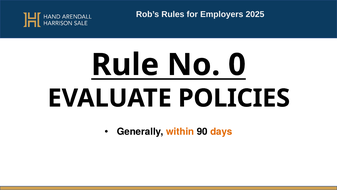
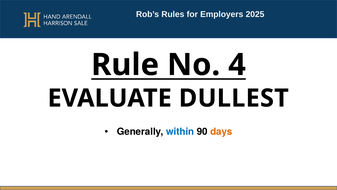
0: 0 -> 4 (237, 65)
POLICIES: POLICIES -> DULLEST (234, 98)
within colour: orange -> blue (180, 131)
